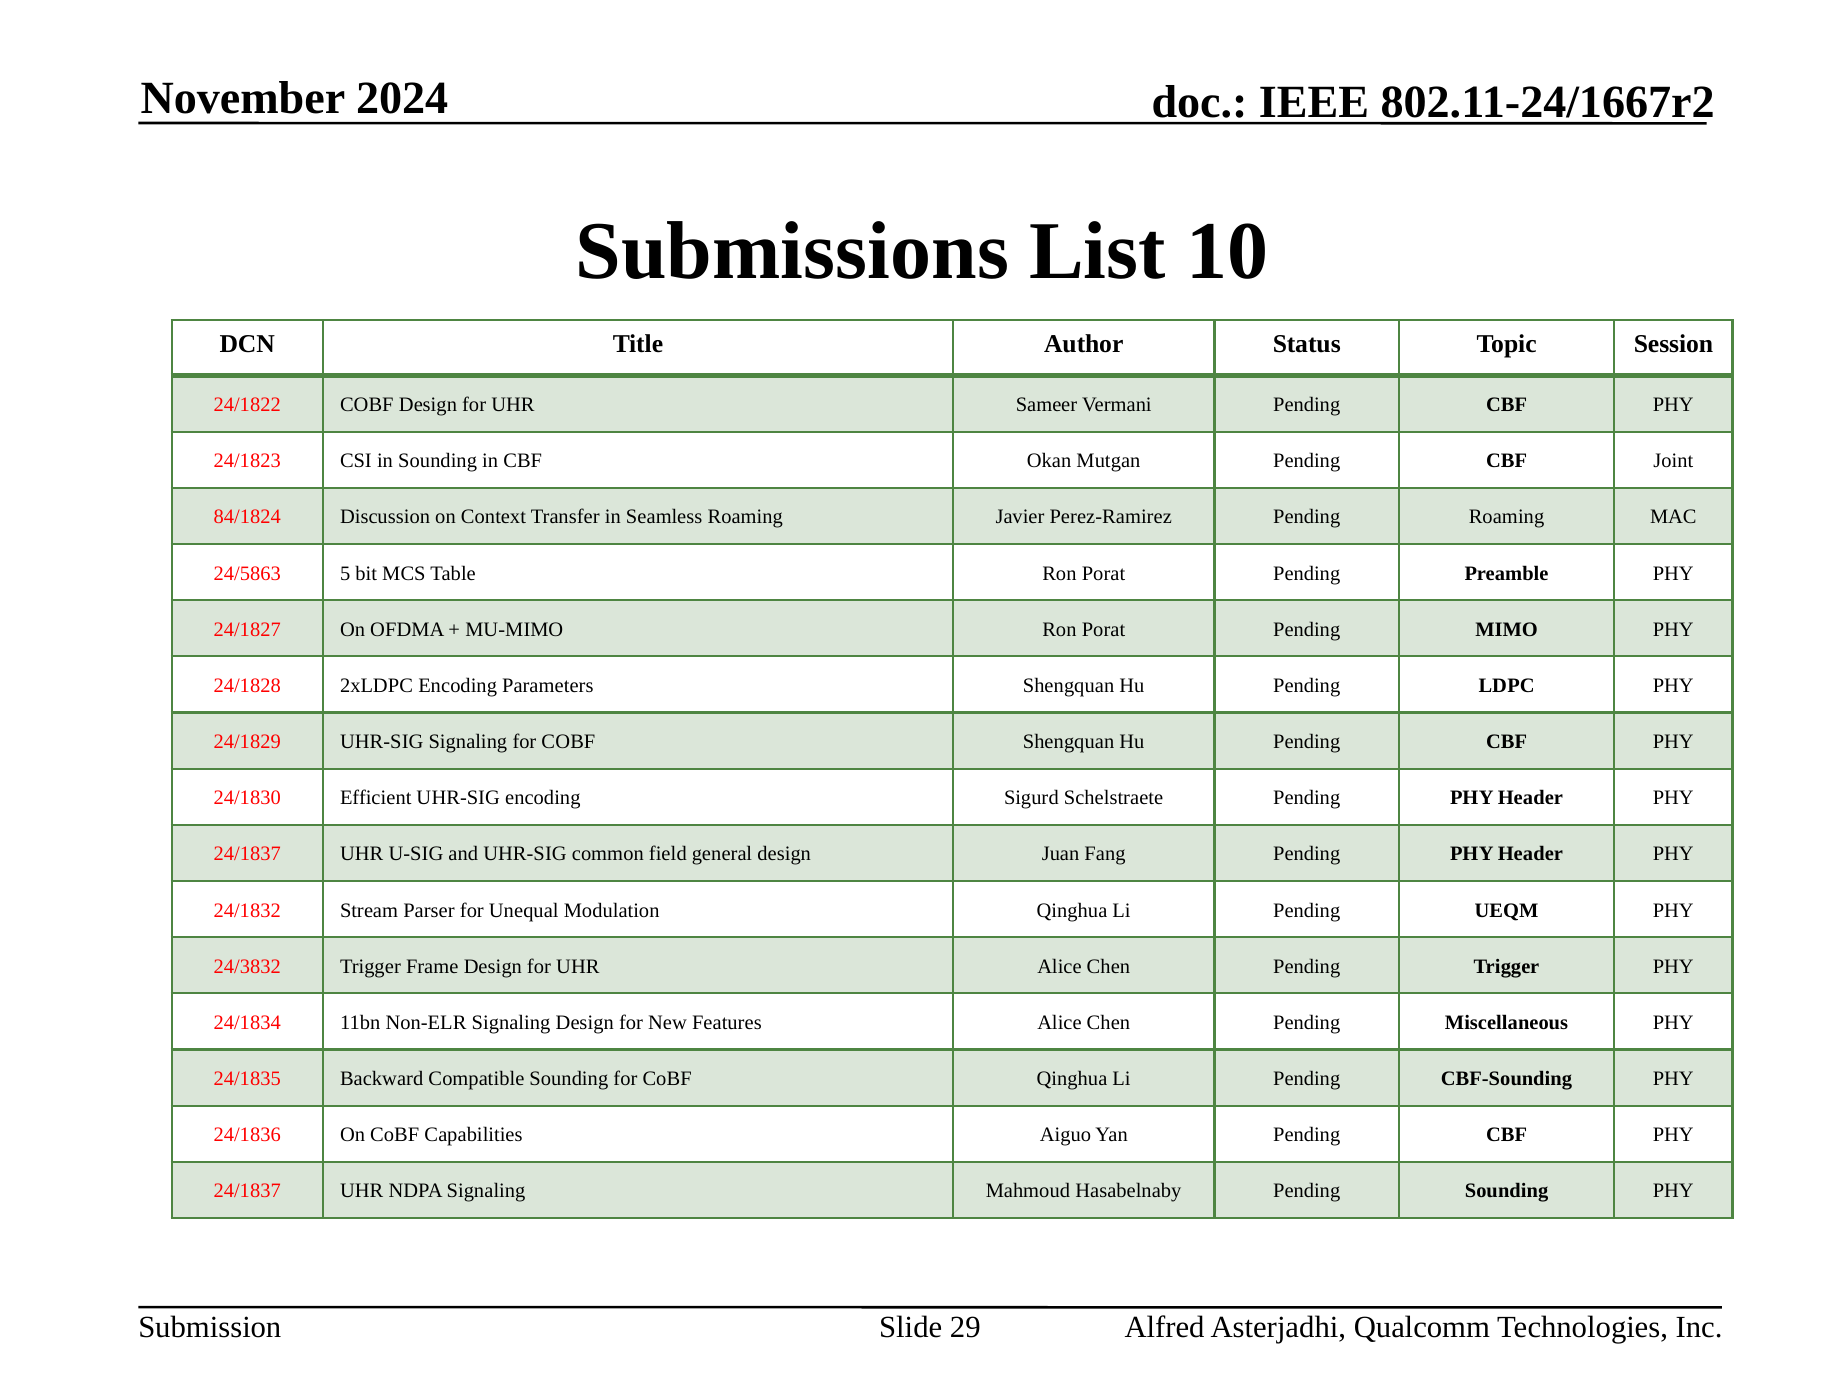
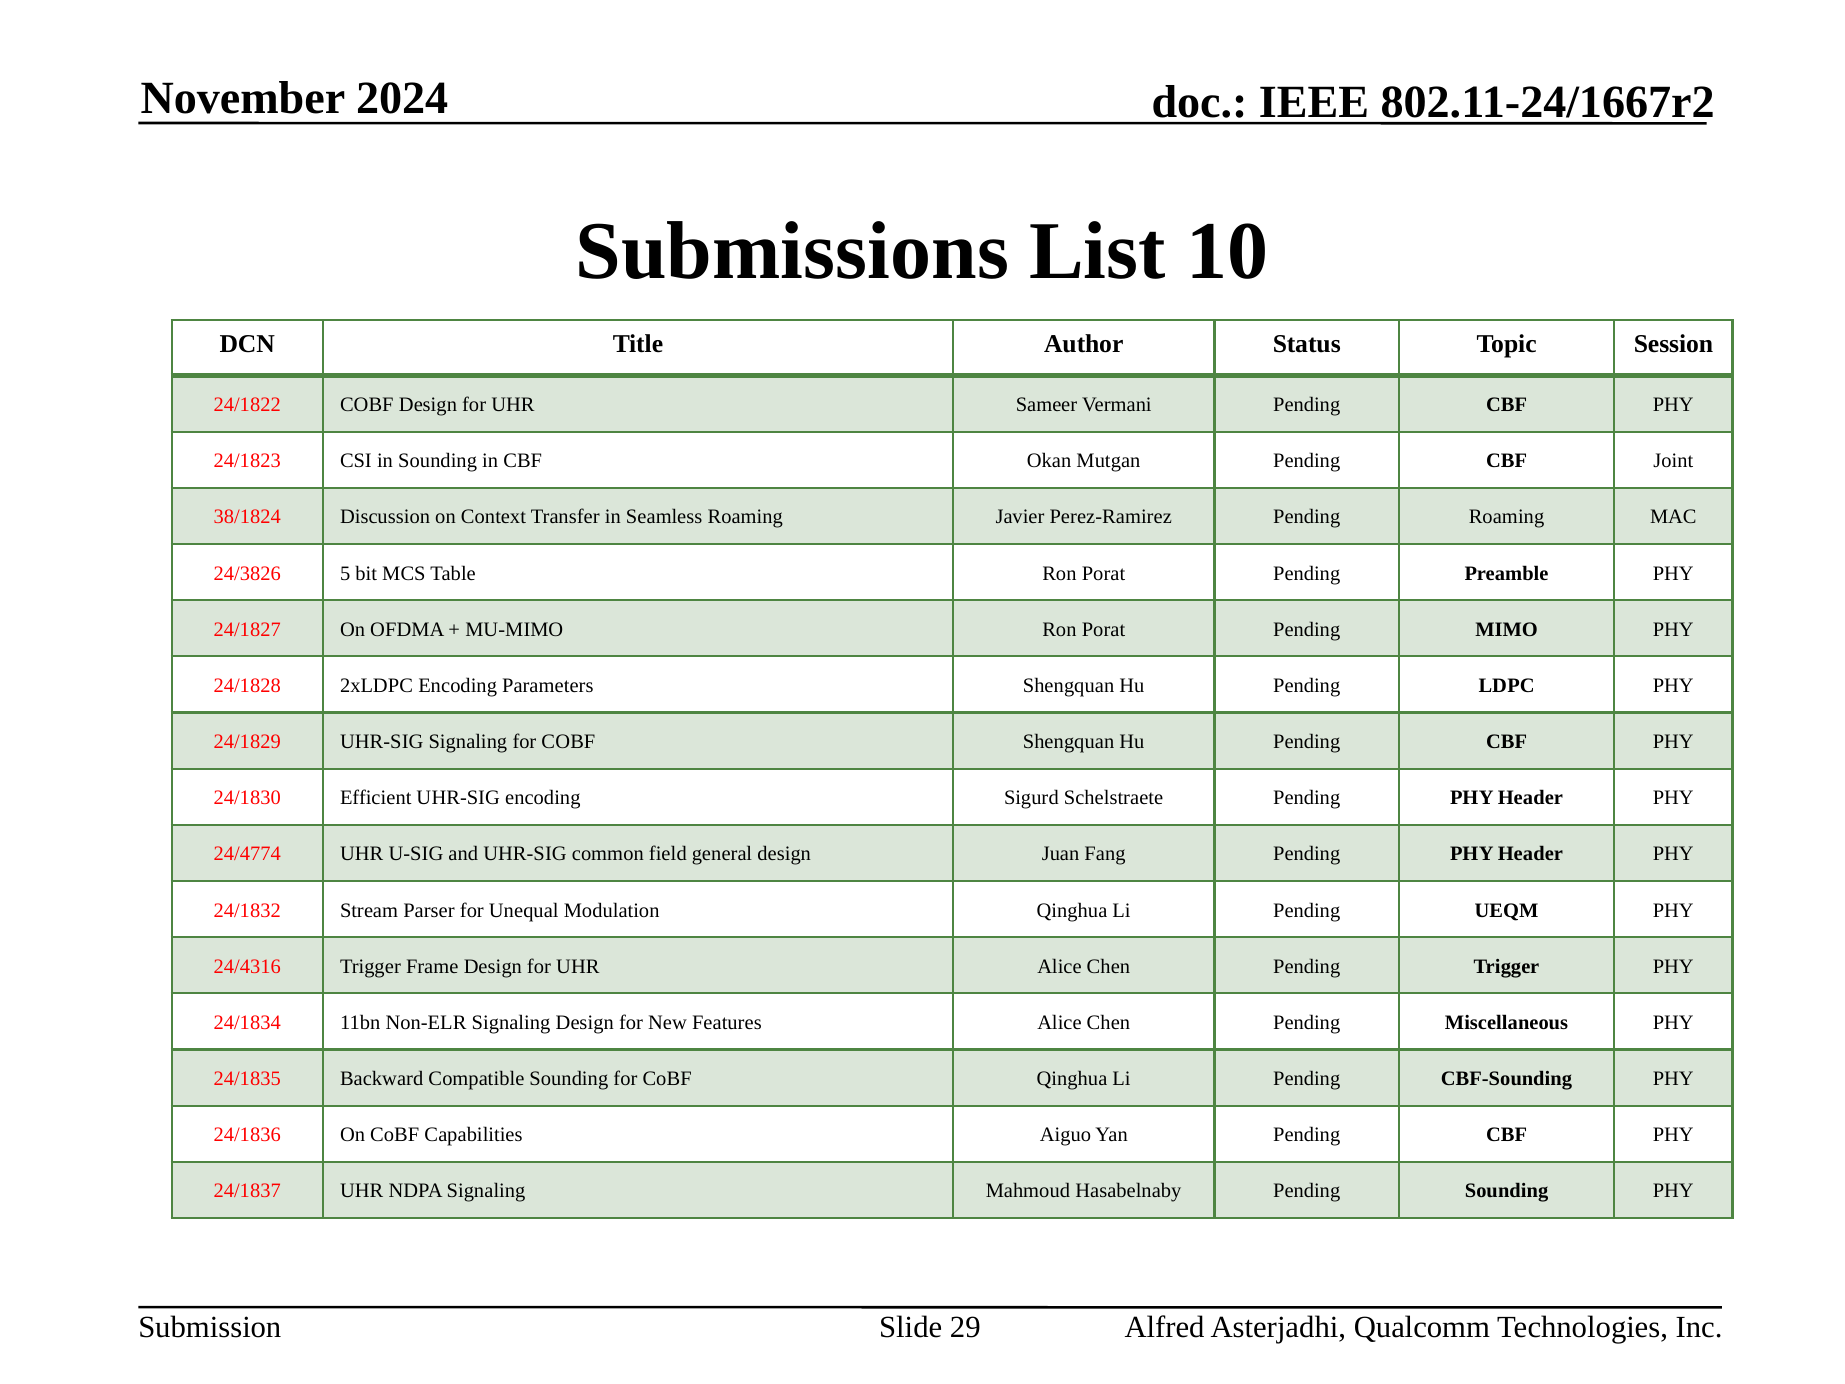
84/1824: 84/1824 -> 38/1824 (247, 517)
24/5863: 24/5863 -> 24/3826 (247, 573)
24/1837: 24/1837 -> 24/4774 (247, 854)
24/3832: 24/3832 -> 24/4316 (247, 966)
